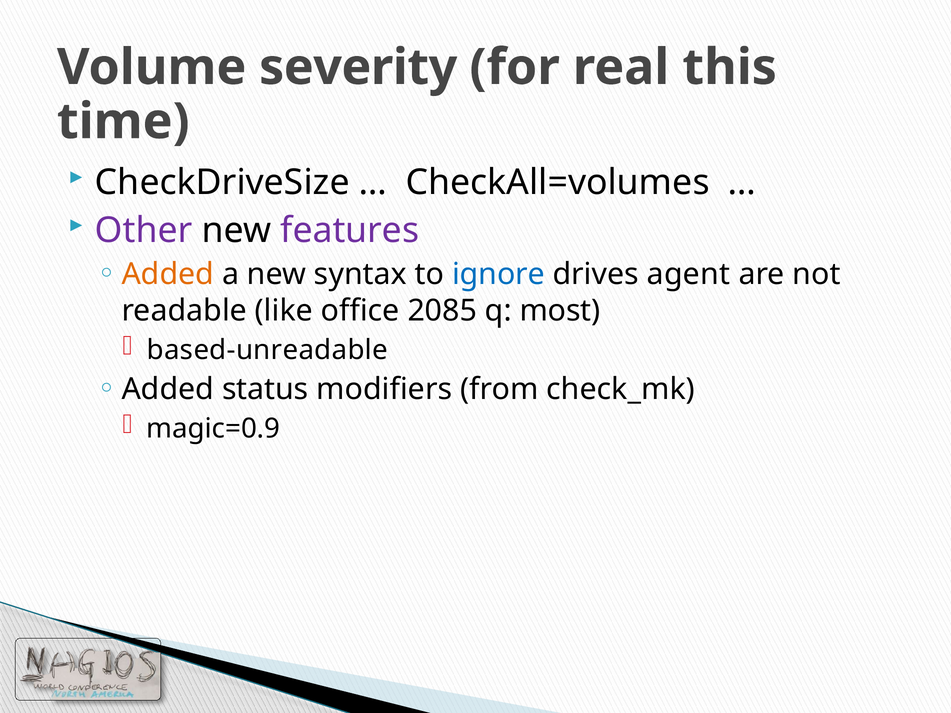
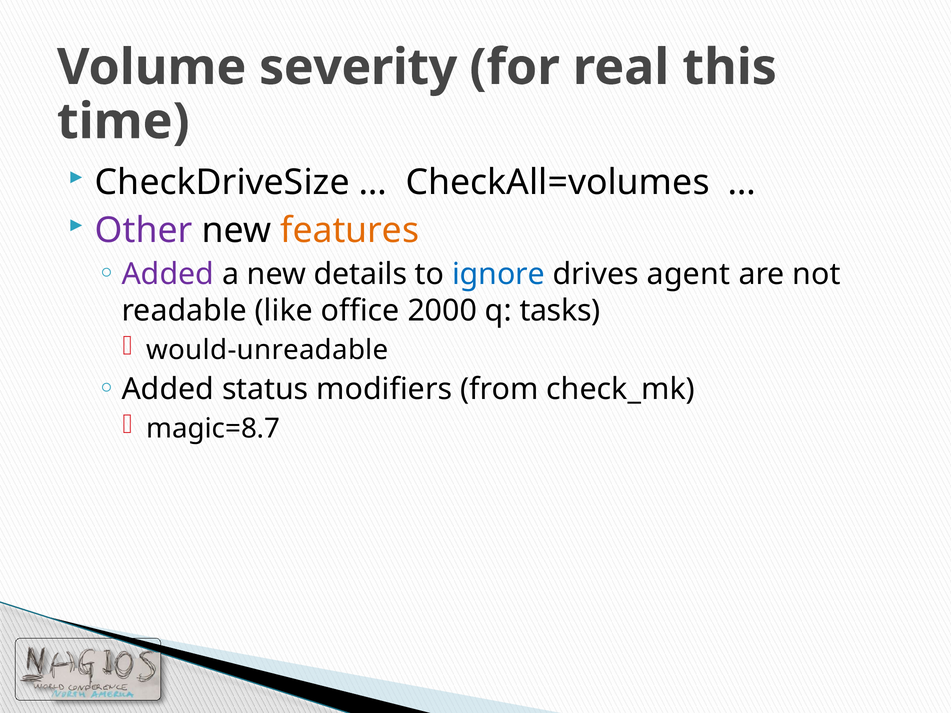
features colour: purple -> orange (350, 231)
Added colour: orange -> purple (168, 274)
syntax: syntax -> details (361, 274)
2085: 2085 -> 2000 (442, 311)
most: most -> tasks (560, 311)
based-unreadable: based-unreadable -> would-unreadable (267, 350)
magic=0.9: magic=0.9 -> magic=8.7 (213, 429)
